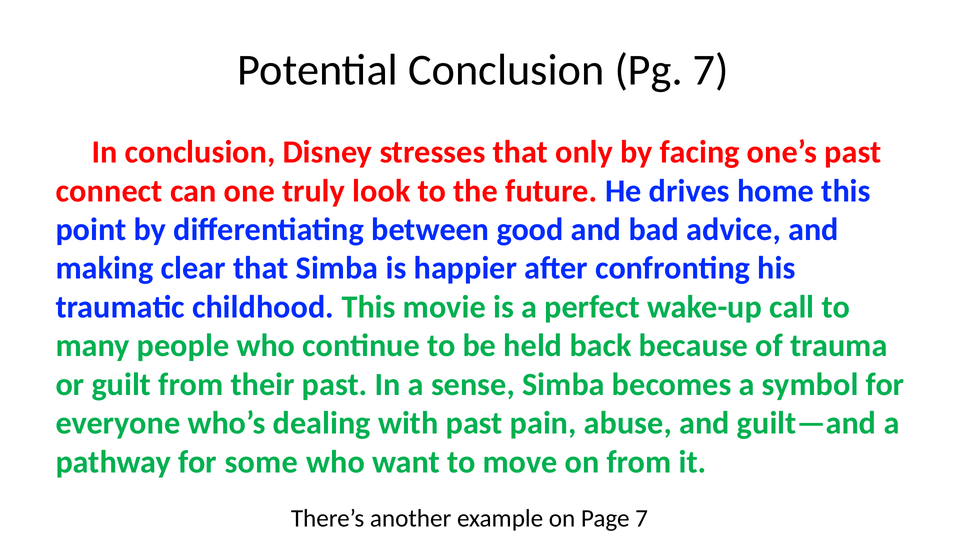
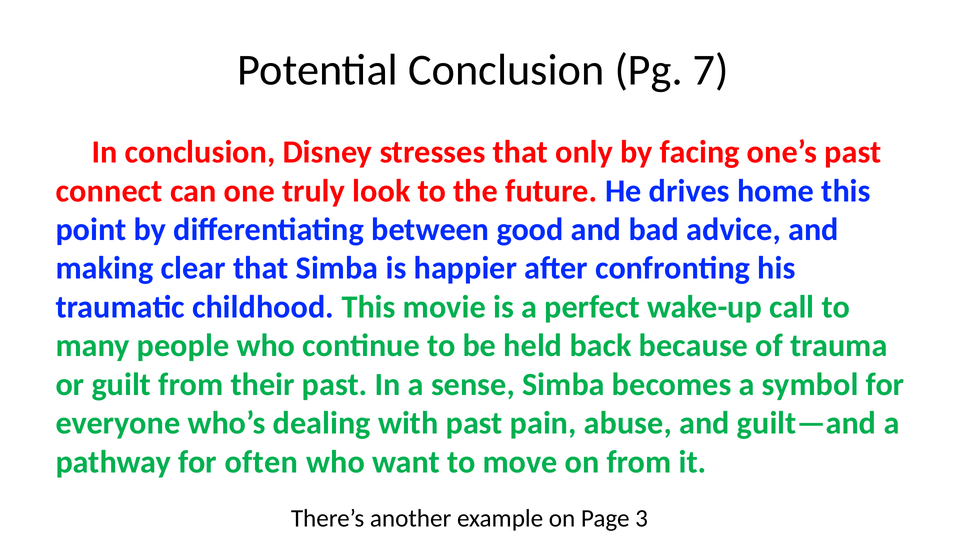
some: some -> often (261, 462)
Page 7: 7 -> 3 (642, 518)
